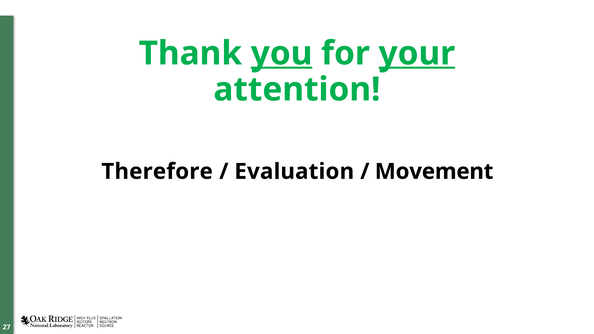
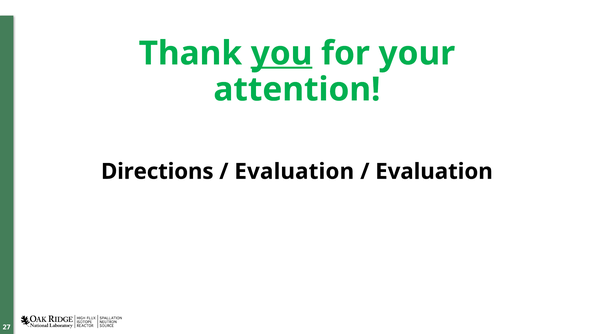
your underline: present -> none (417, 53)
Therefore: Therefore -> Directions (157, 172)
Movement: Movement -> Evaluation (434, 172)
